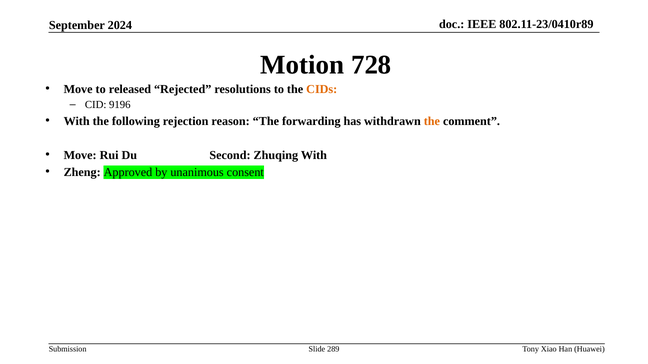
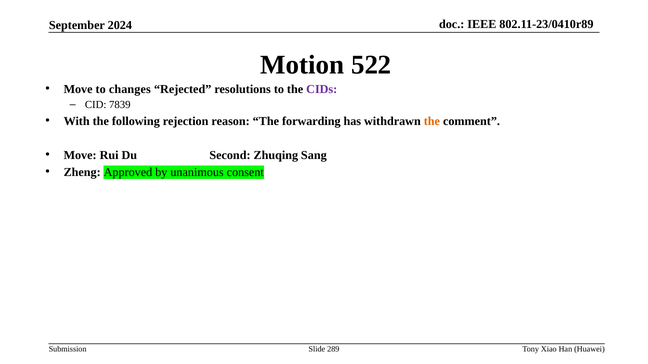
728: 728 -> 522 (371, 65)
released: released -> changes (130, 89)
CIDs colour: orange -> purple (322, 89)
9196: 9196 -> 7839 (120, 105)
Zhuqing With: With -> Sang (314, 155)
